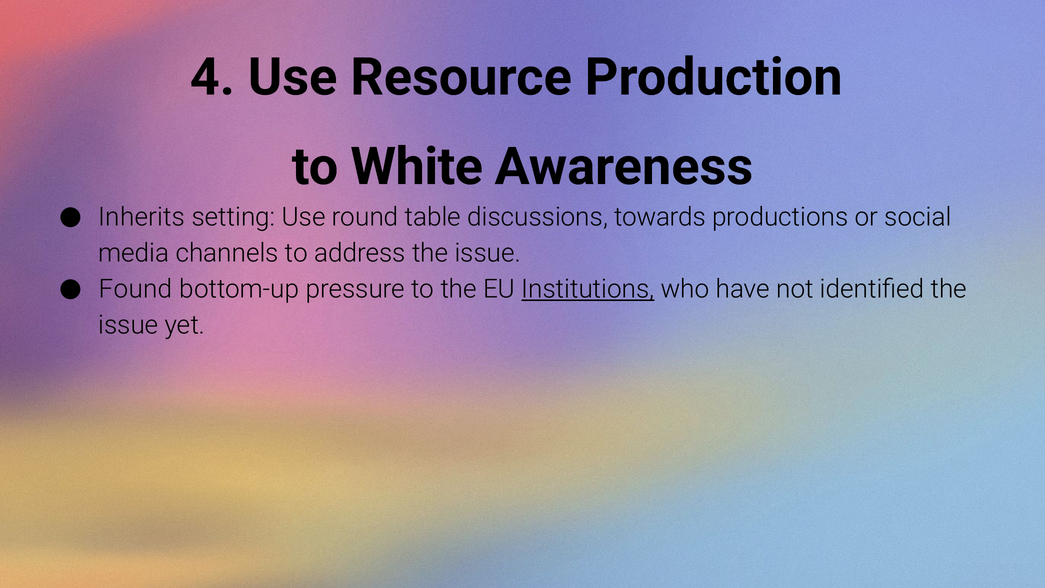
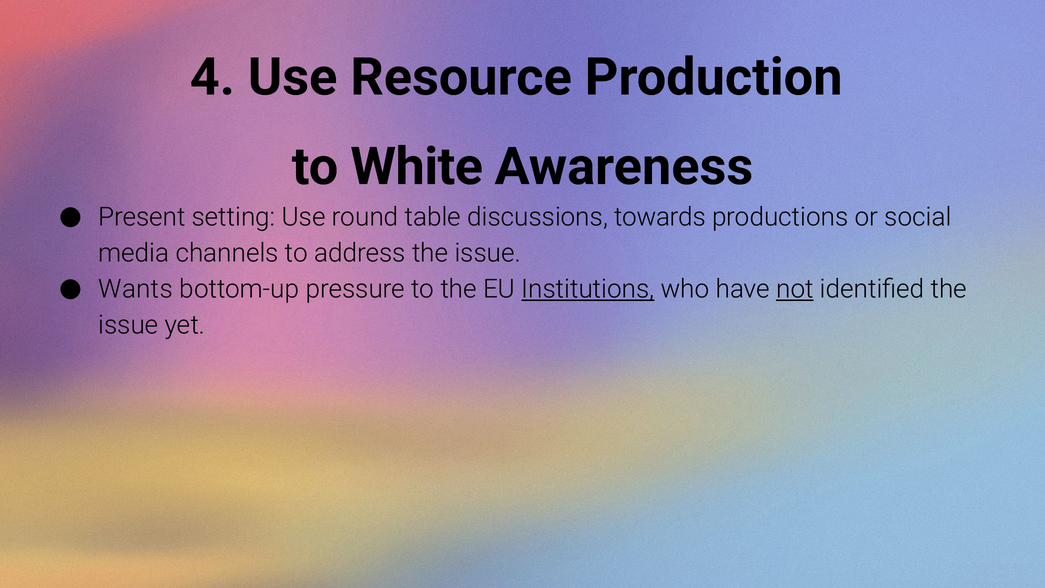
Inherits: Inherits -> Present (142, 217)
Found: Found -> Wants (136, 289)
not underline: none -> present (795, 289)
